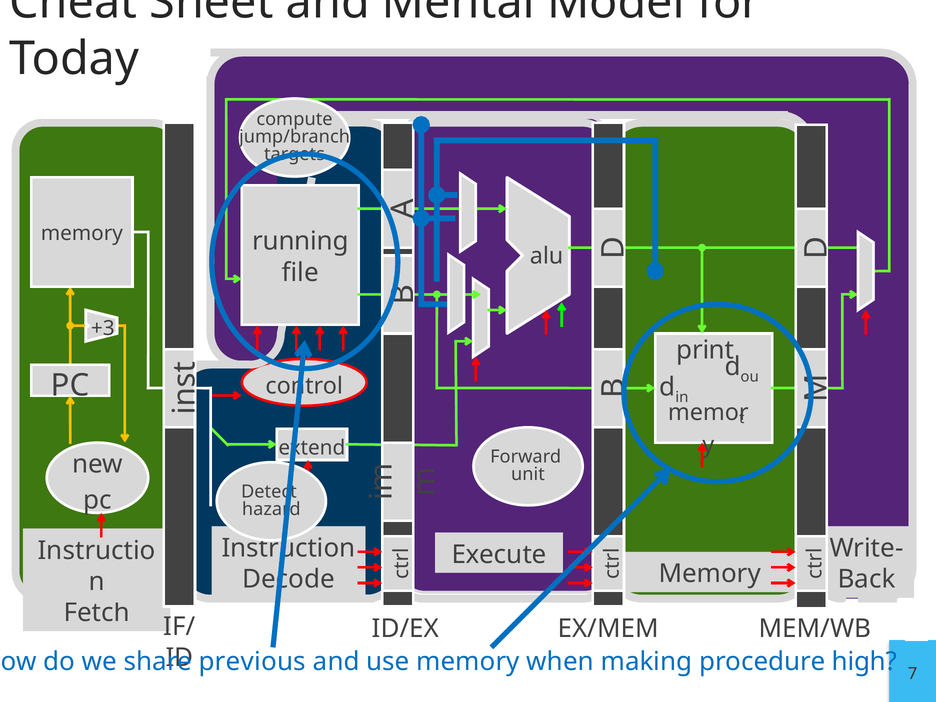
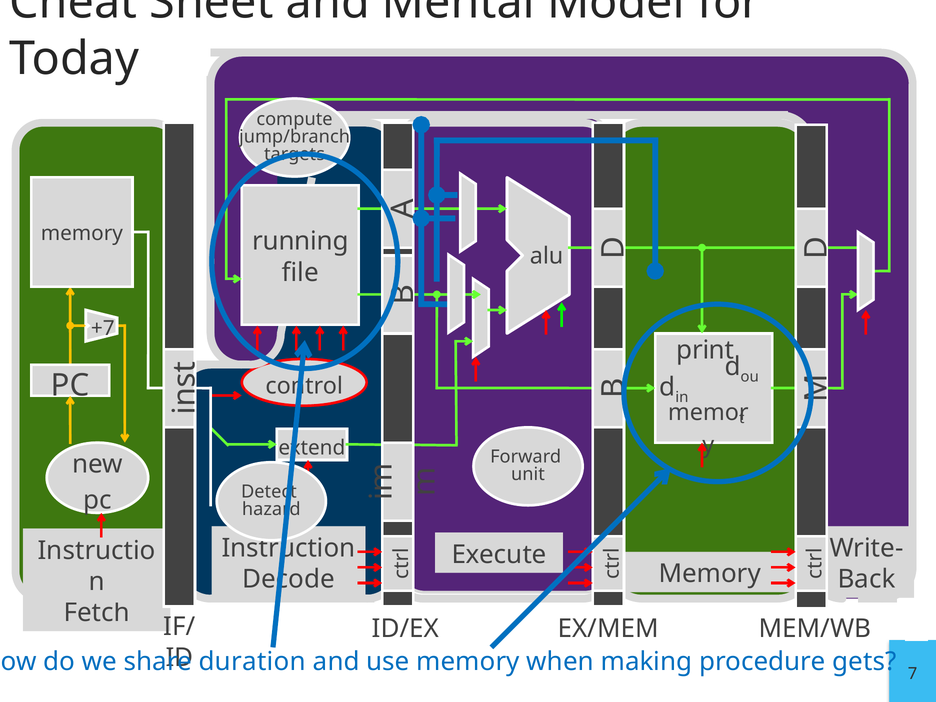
+3: +3 -> +7 (103, 328)
previous: previous -> duration (252, 662)
high: high -> gets (864, 662)
